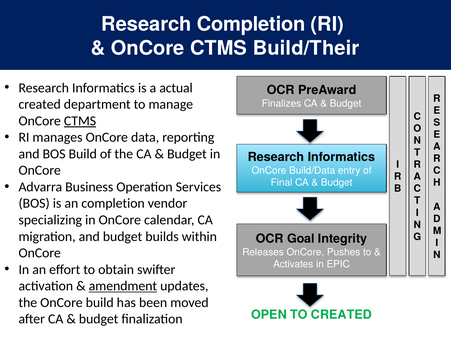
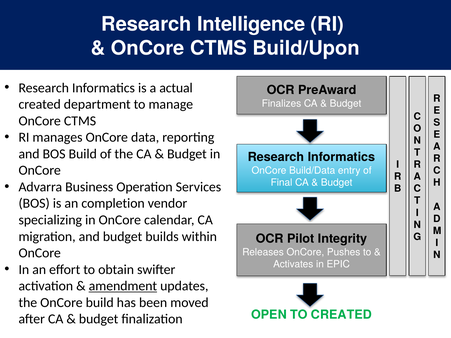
Research Completion: Completion -> Intelligence (251, 24)
Build/Their: Build/Their -> Build/Upon (306, 48)
CTMS underline: present -> none (80, 121)
Goal: Goal -> Pilot (301, 239)
